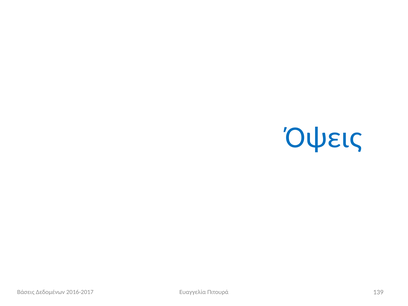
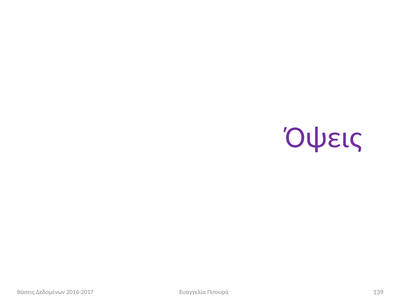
Όψεις colour: blue -> purple (324, 137)
